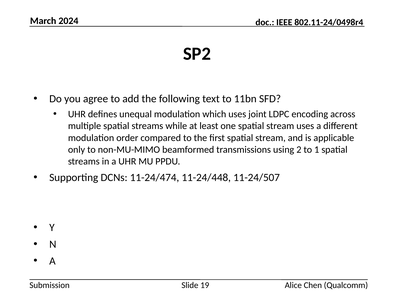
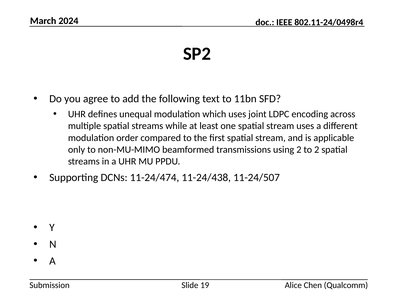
to 1: 1 -> 2 (317, 149)
11-24/448: 11-24/448 -> 11-24/438 (206, 177)
